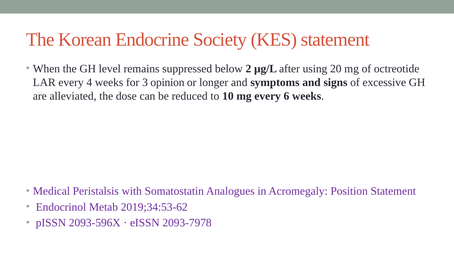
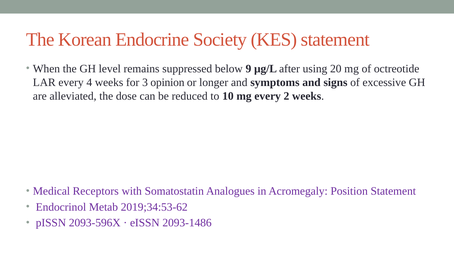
2: 2 -> 9 (248, 69)
6: 6 -> 2 (286, 96)
Peristalsis: Peristalsis -> Receptors (96, 191)
2093-7978: 2093-7978 -> 2093-1486 (187, 223)
